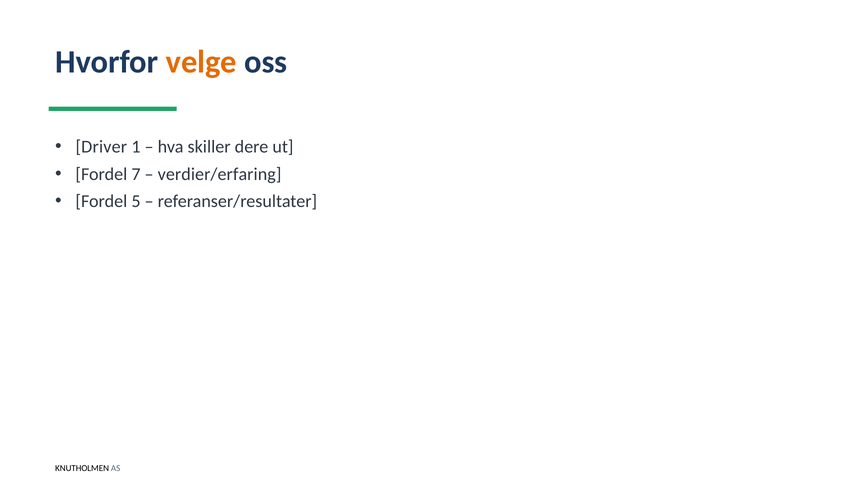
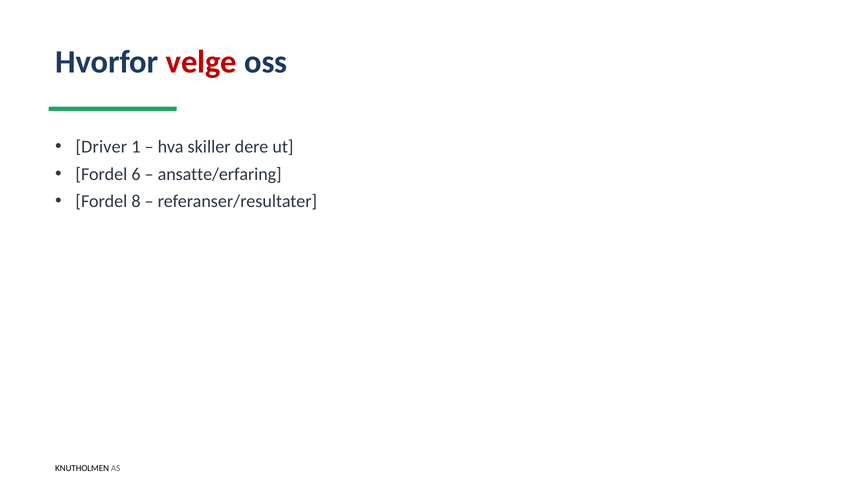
velge colour: orange -> red (201, 62)
7: 7 -> 6 (136, 174)
verdier/erfaring: verdier/erfaring -> ansatte/erfaring (220, 174)
5: 5 -> 8 (136, 201)
